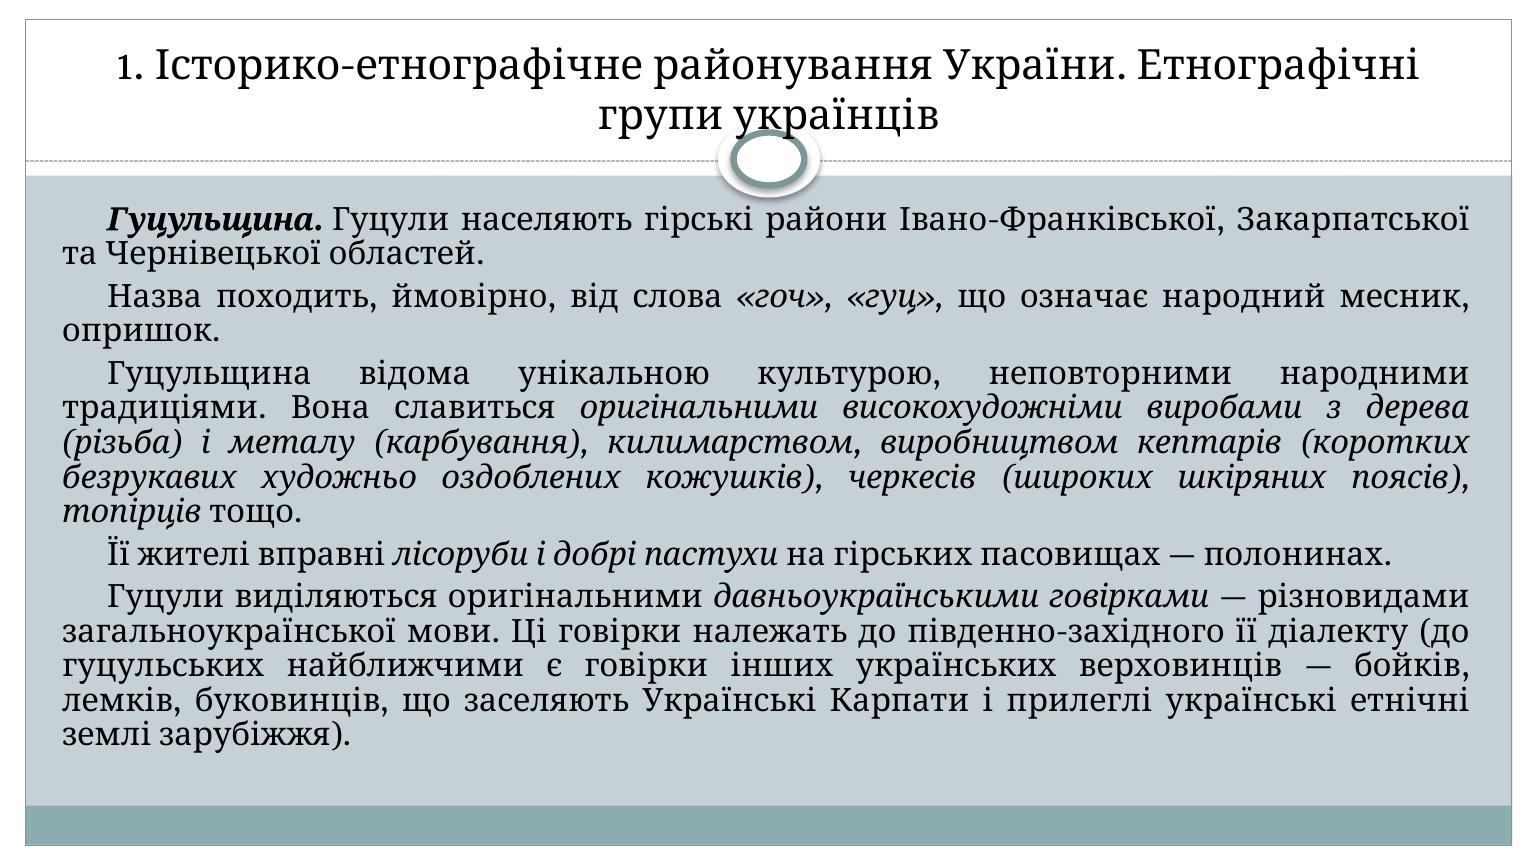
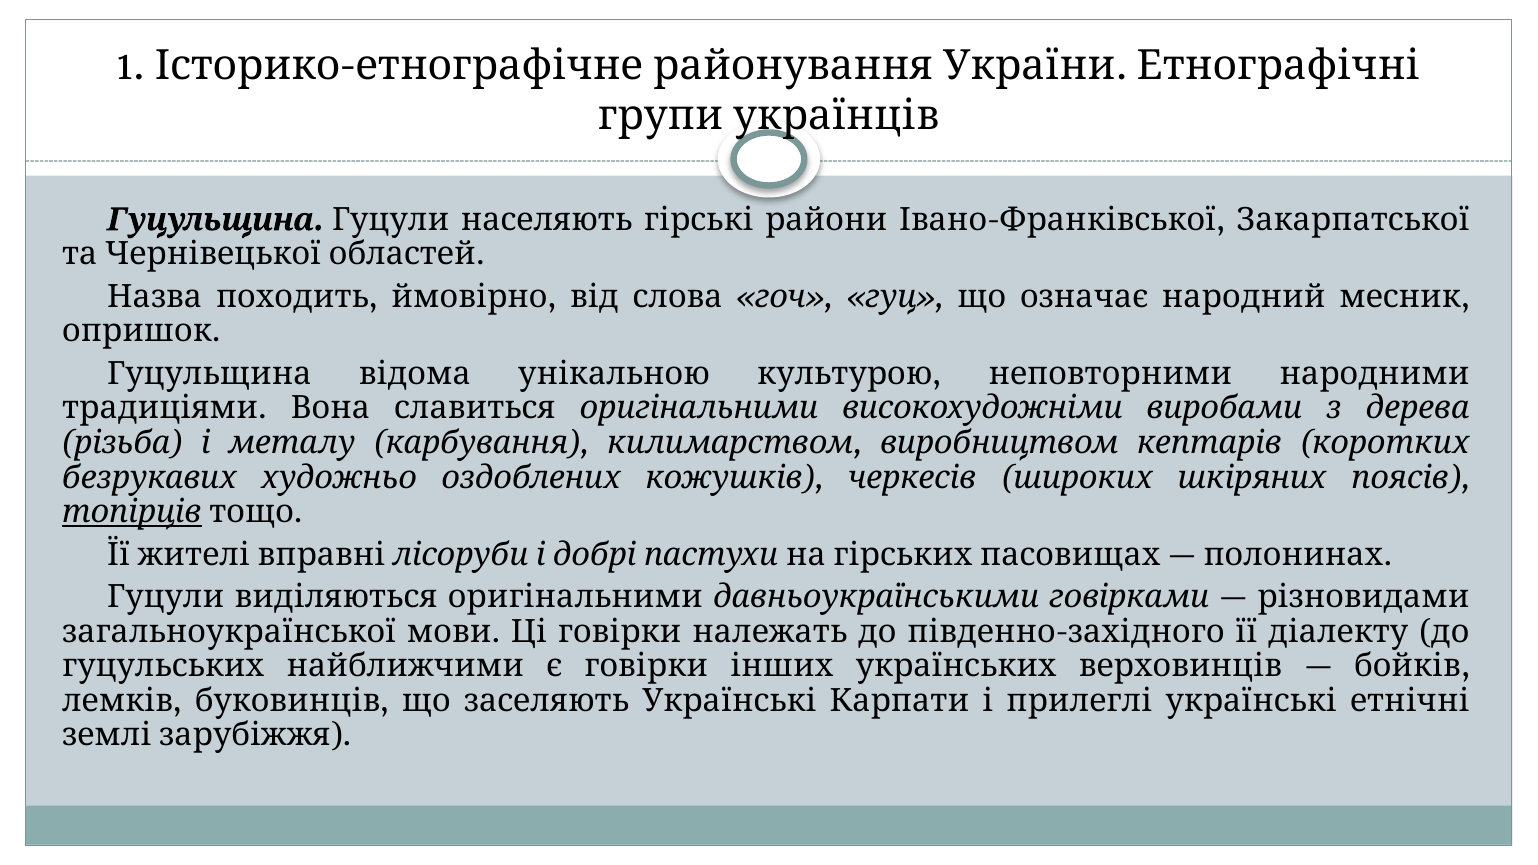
топірців underline: none -> present (132, 512)
